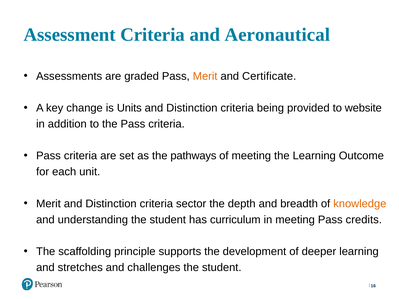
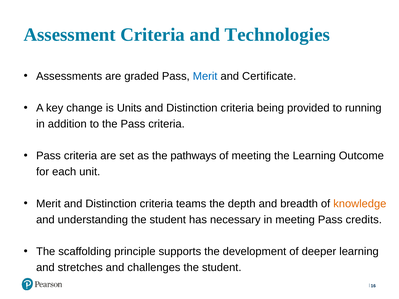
Aeronautical: Aeronautical -> Technologies (277, 35)
Merit colour: orange -> blue (205, 76)
website: website -> running (363, 108)
sector: sector -> teams (191, 204)
curriculum: curriculum -> necessary (235, 220)
